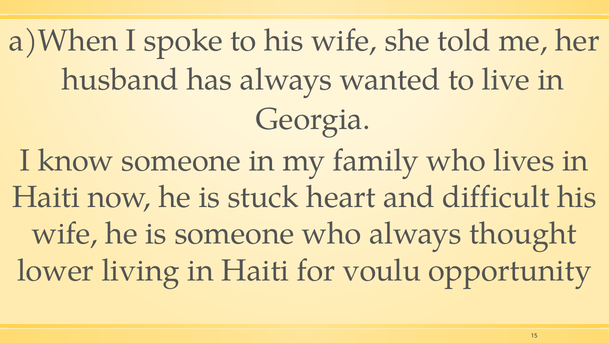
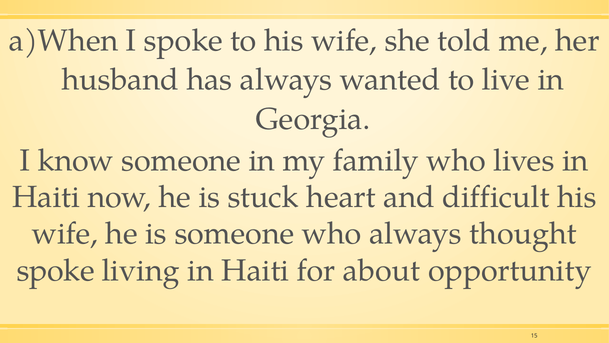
lower: lower -> spoke (56, 270)
voulu: voulu -> about (382, 270)
